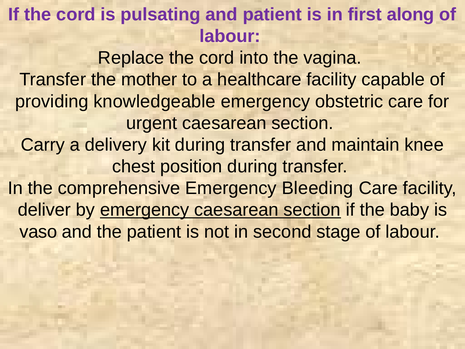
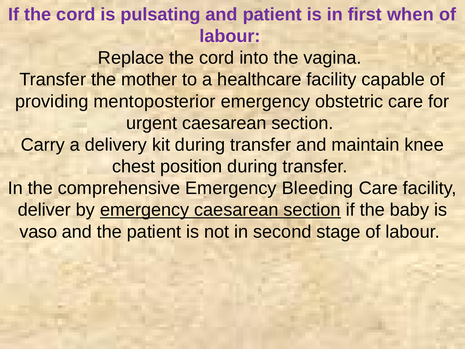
along: along -> when (410, 14)
knowledgeable: knowledgeable -> mentoposterior (155, 101)
